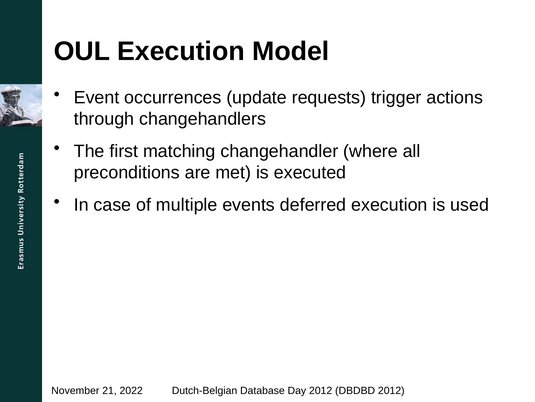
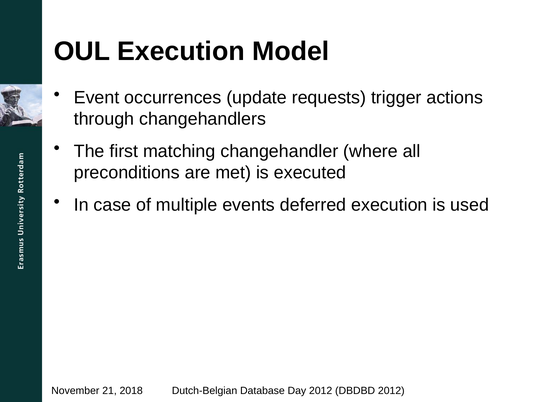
2022: 2022 -> 2018 (131, 390)
